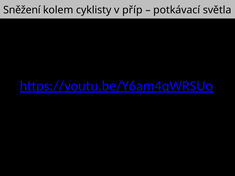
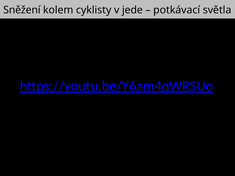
příp: příp -> jede (132, 10)
